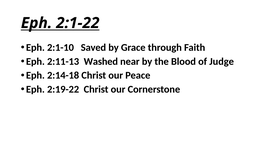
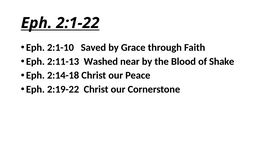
Judge: Judge -> Shake (222, 61)
